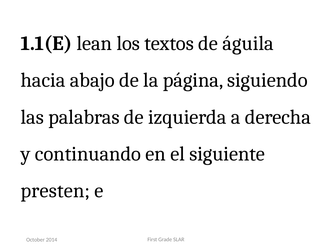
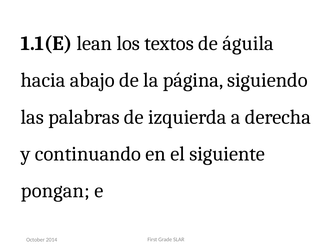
presten: presten -> pongan (55, 190)
